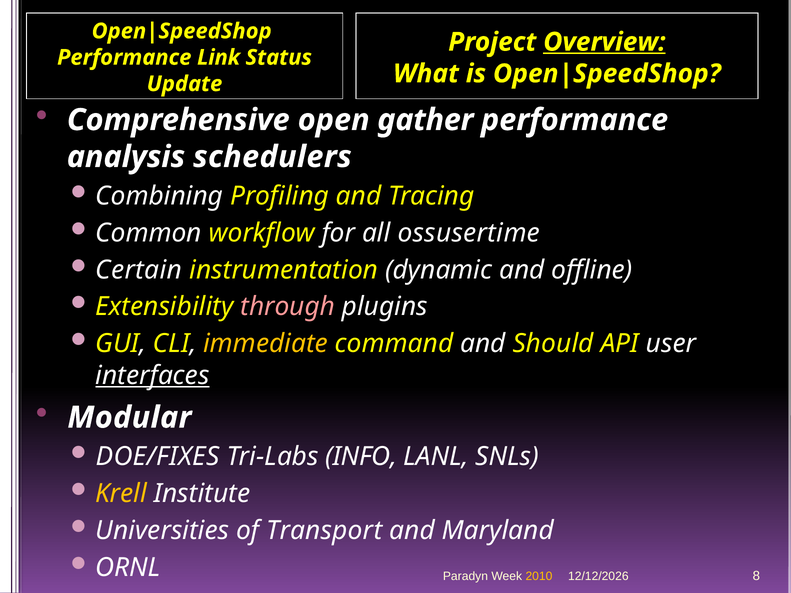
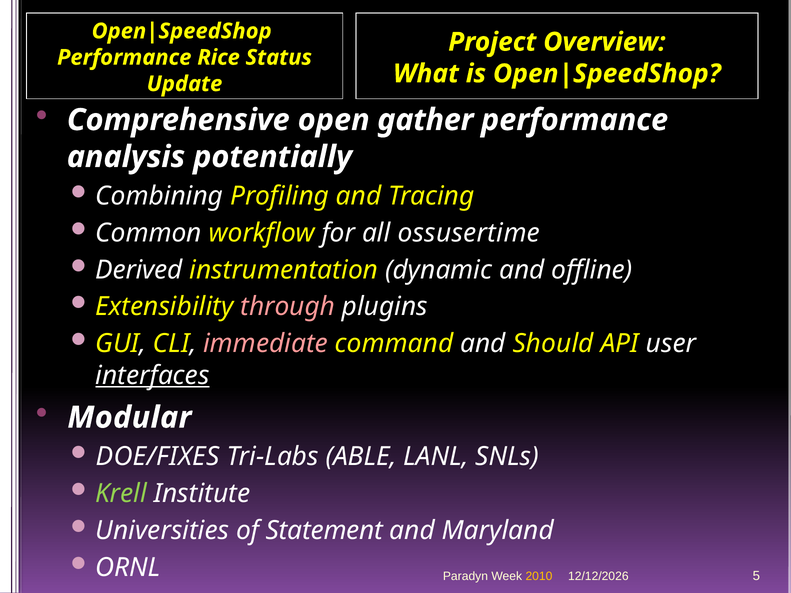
Overview underline: present -> none (604, 42)
Link: Link -> Rice (219, 58)
schedulers: schedulers -> potentially (273, 157)
Certain: Certain -> Derived (139, 270)
immediate colour: yellow -> pink (266, 344)
INFO: INFO -> ABLE (361, 457)
Krell colour: yellow -> light green (121, 494)
Transport: Transport -> Statement (325, 531)
8: 8 -> 5 (756, 576)
